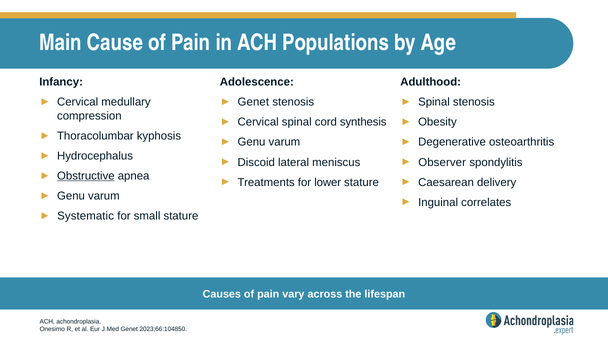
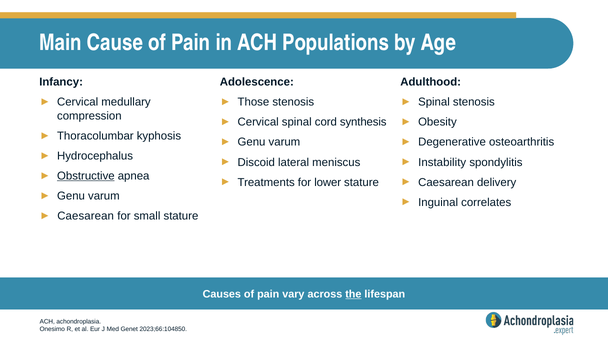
Genet: Genet -> Those (253, 102)
Observer: Observer -> Instability (442, 162)
Systematic: Systematic -> Caesarean (86, 216)
the underline: none -> present (353, 294)
